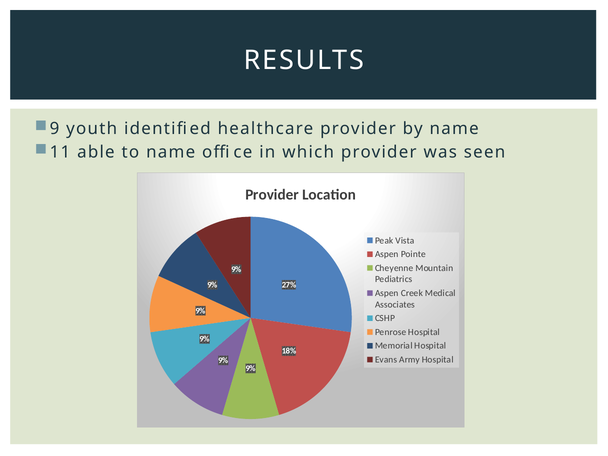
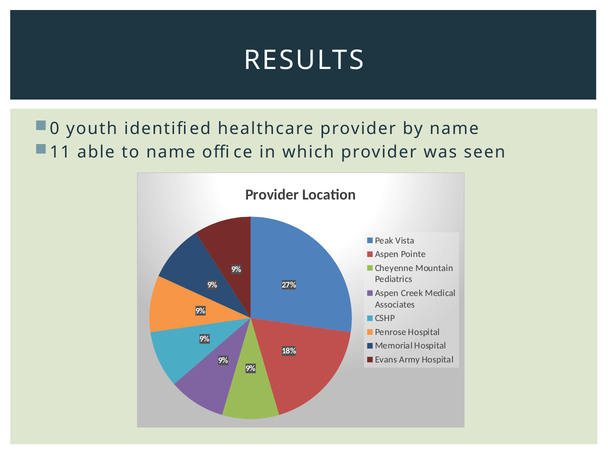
9: 9 -> 0 (54, 129)
